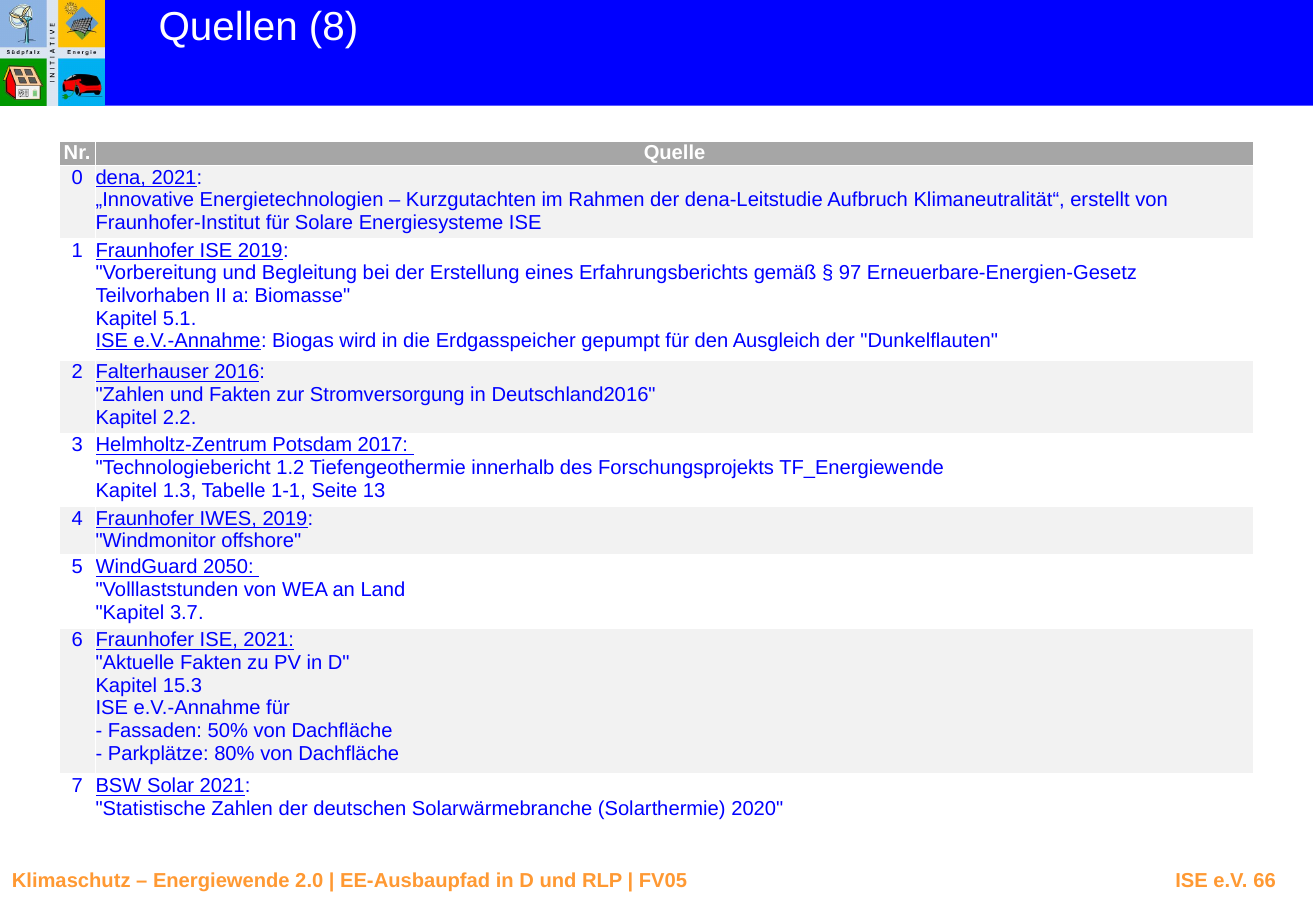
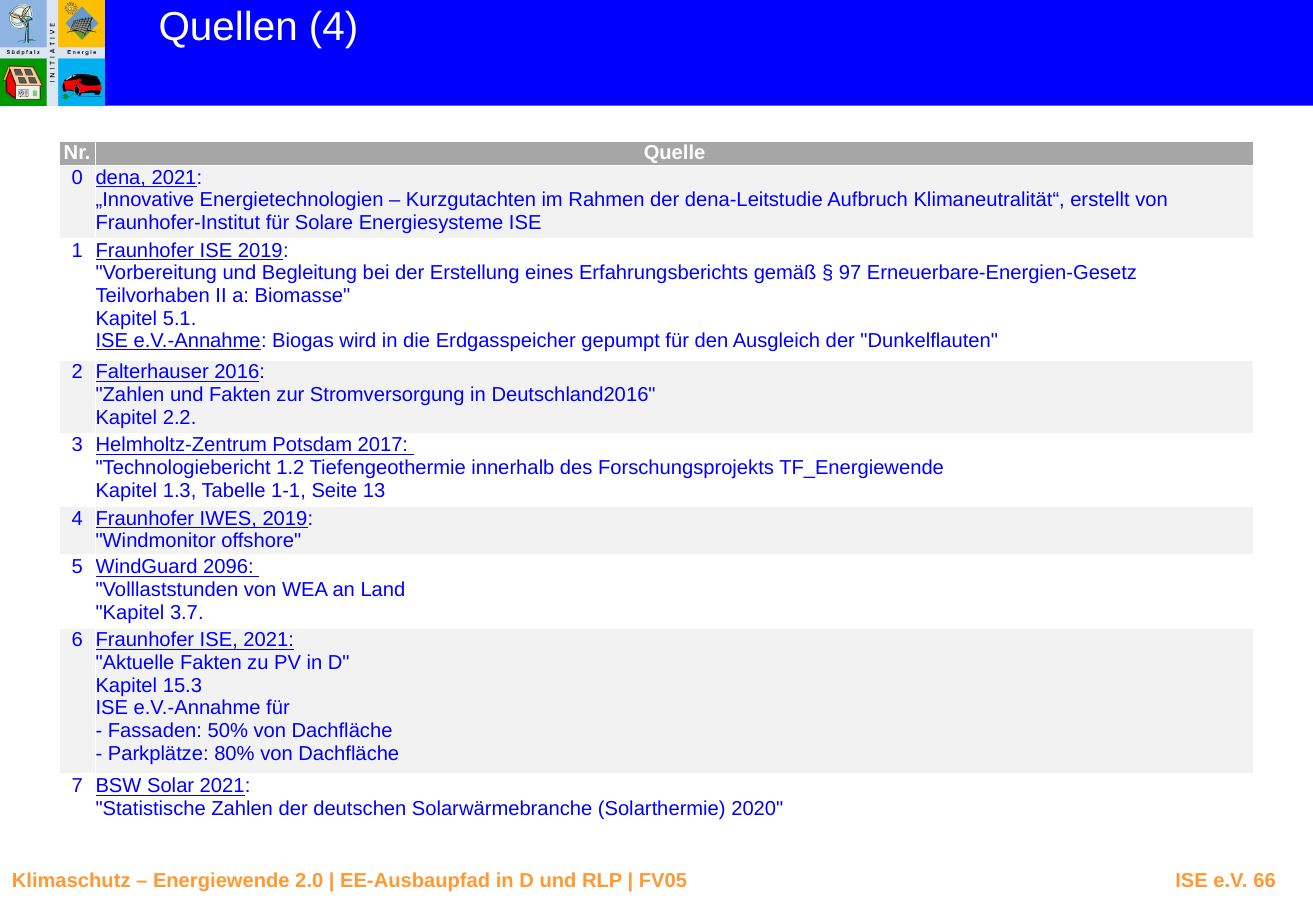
Quellen 8: 8 -> 4 (334, 27)
2050: 2050 -> 2096 (228, 567)
